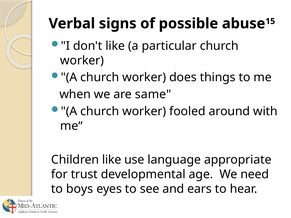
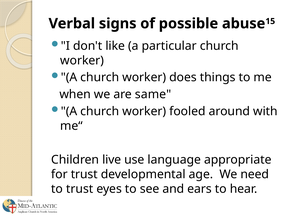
Children like: like -> live (112, 160)
to boys: boys -> trust (80, 189)
